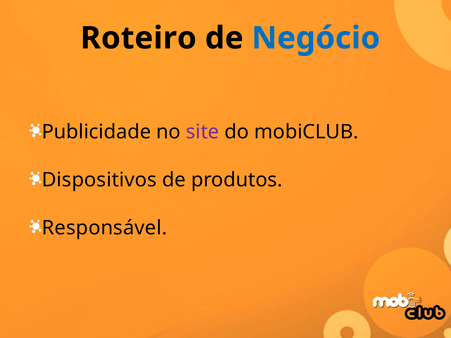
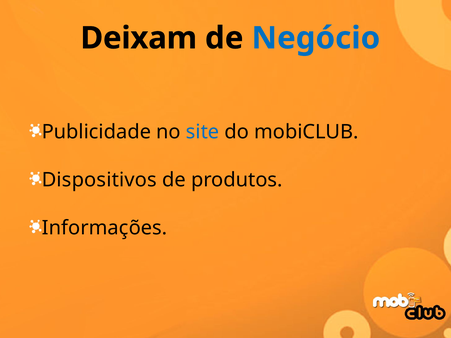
Roteiro: Roteiro -> Deixam (139, 38)
site colour: purple -> blue (203, 132)
Responsável: Responsável -> Informações (105, 228)
